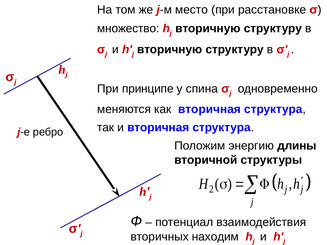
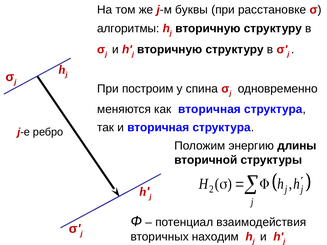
место: место -> буквы (192, 10)
множество: множество -> алгоритмы (128, 29)
принципе: принципе -> построим (148, 89)
